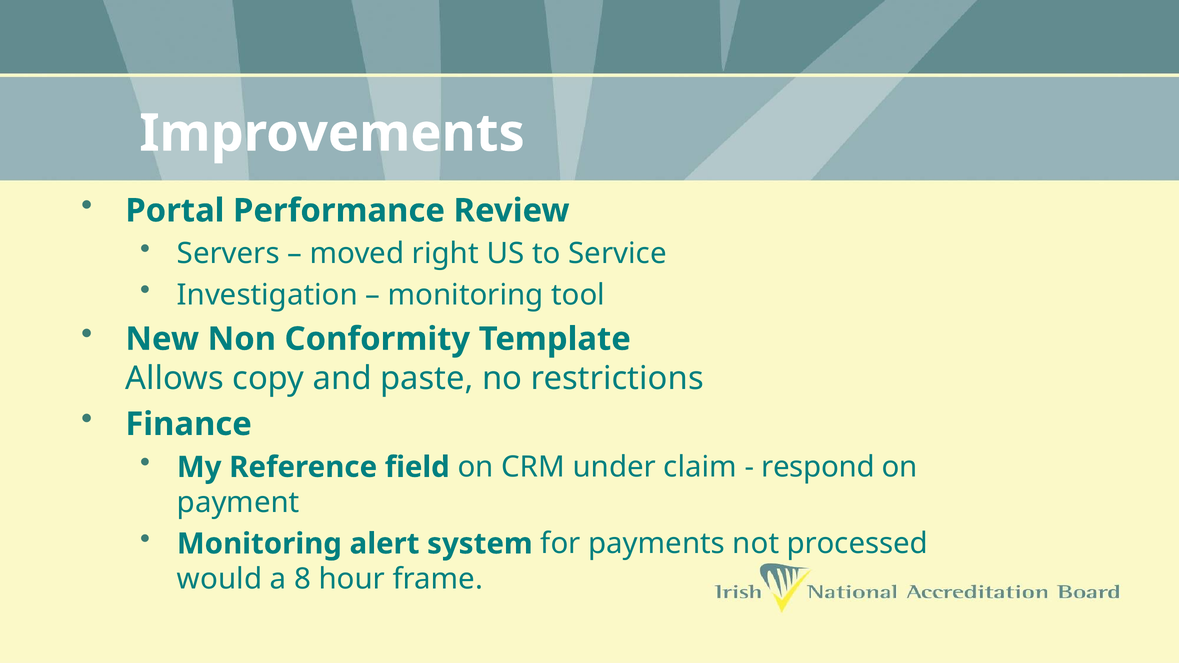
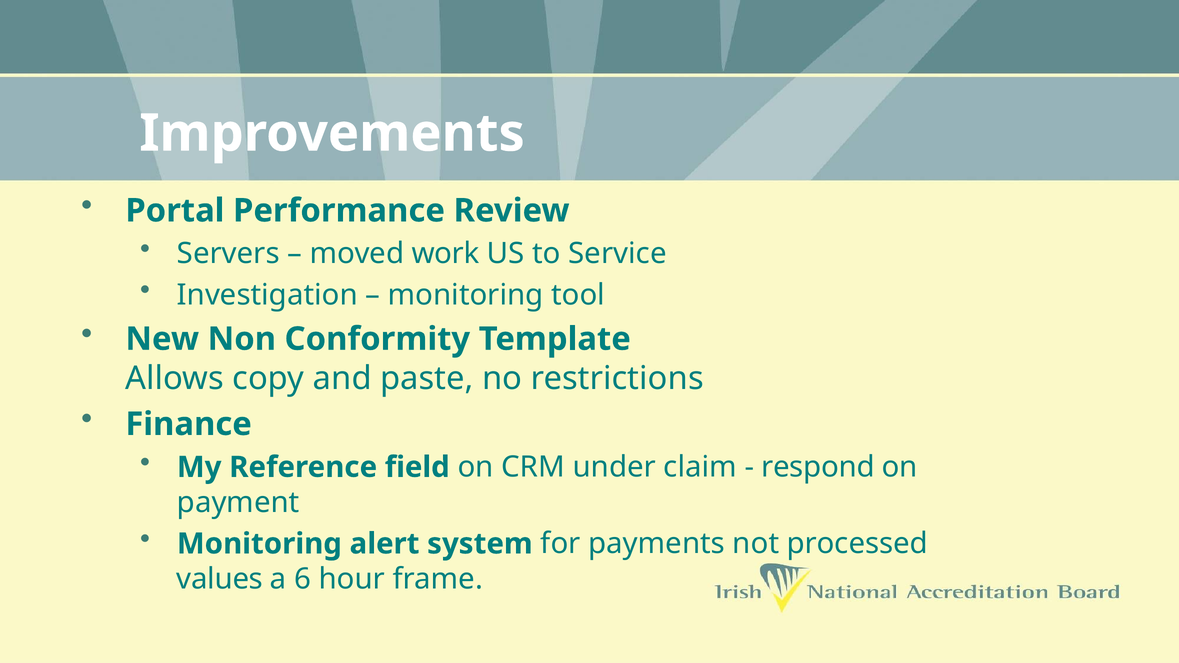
right: right -> work (446, 254)
would: would -> values (220, 579)
8: 8 -> 6 (303, 579)
